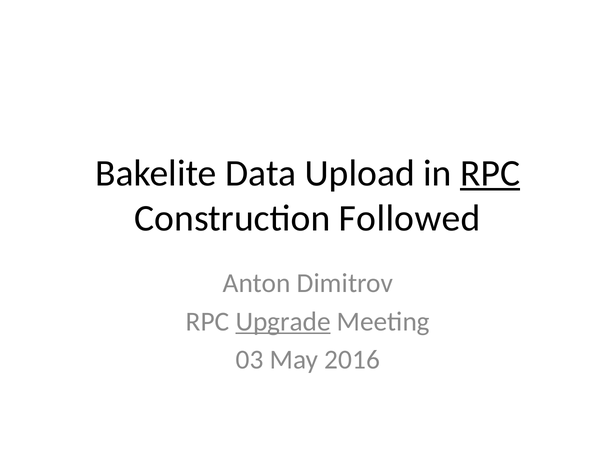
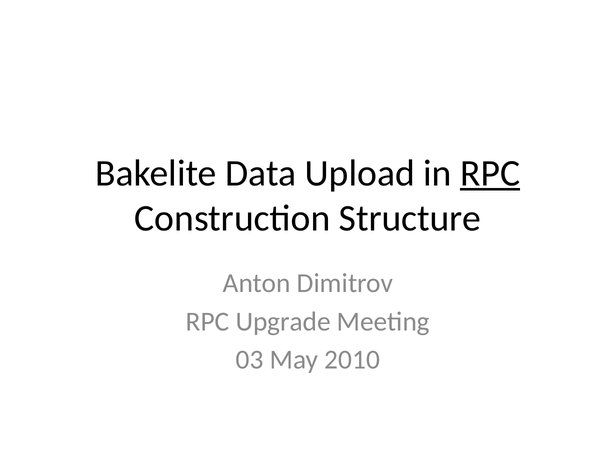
Followed: Followed -> Structure (410, 218)
Upgrade underline: present -> none (283, 322)
2016: 2016 -> 2010 (352, 360)
